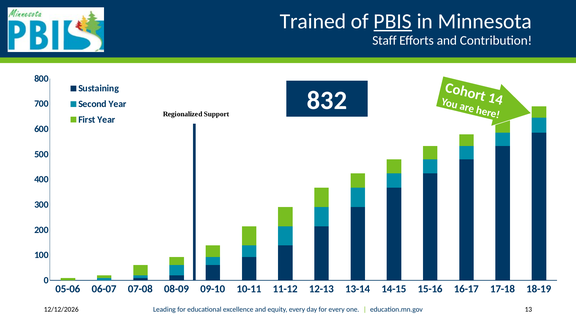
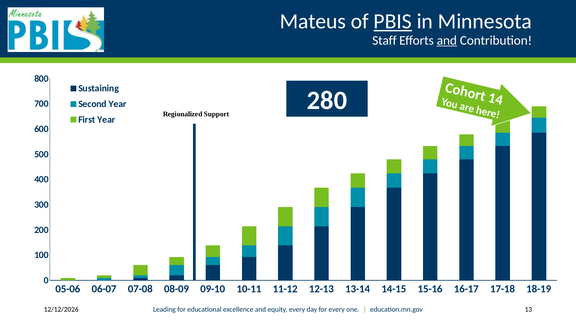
Trained: Trained -> Mateus (313, 22)
and underline: none -> present (447, 40)
832: 832 -> 280 (327, 100)
